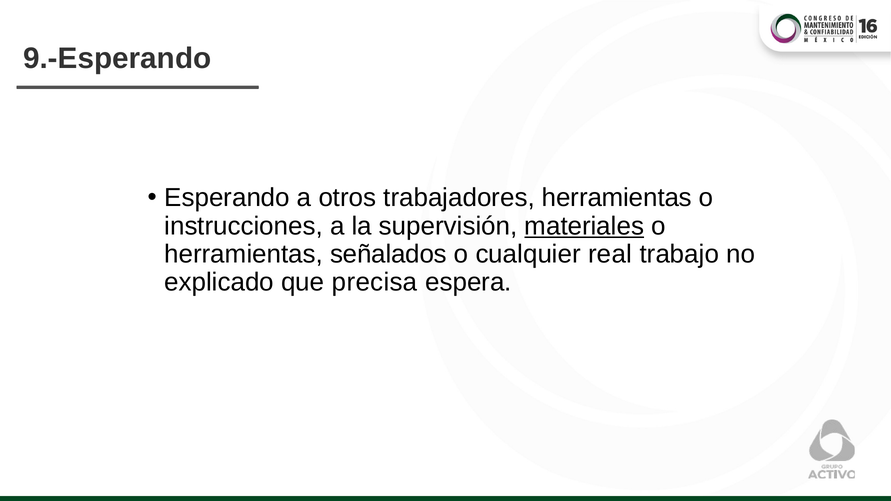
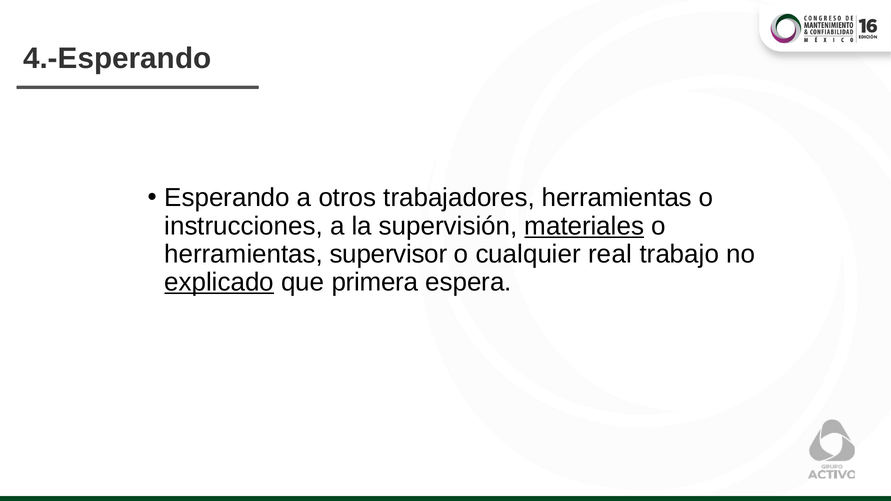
9.-Esperando: 9.-Esperando -> 4.-Esperando (117, 58)
señalados: señalados -> supervisor (389, 254)
explicado underline: none -> present (219, 282)
precisa: precisa -> primera (375, 282)
